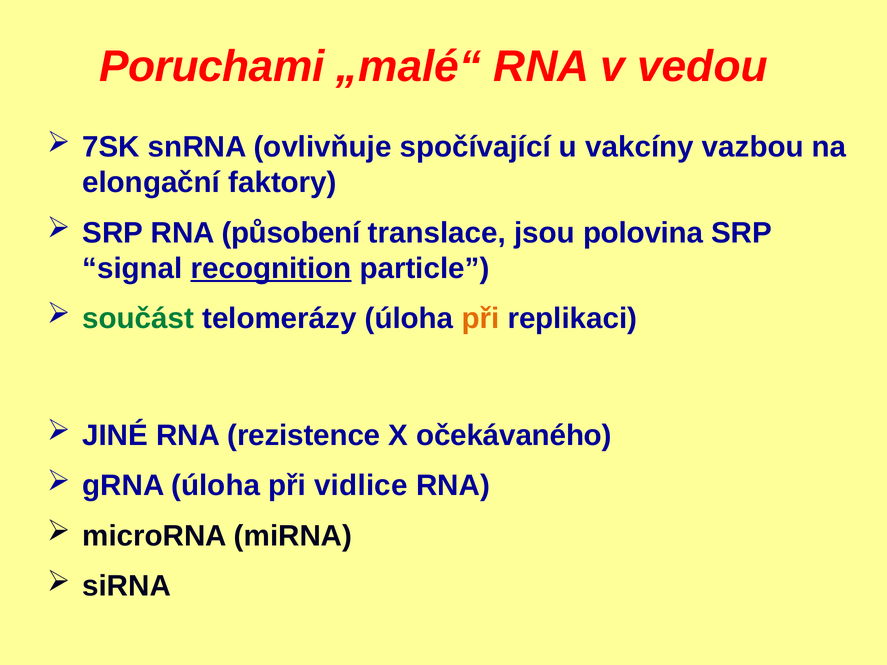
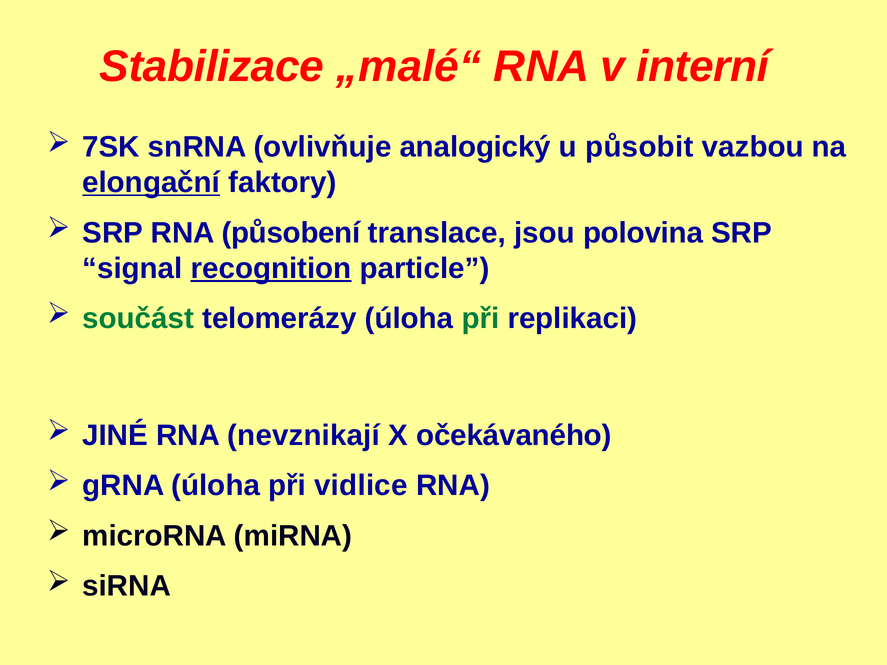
Poruchami: Poruchami -> Stabilizace (212, 67)
vedou: vedou -> interní (703, 67)
spočívající: spočívající -> analogický (475, 147)
vakcíny: vakcíny -> působit (639, 147)
elongační underline: none -> present (151, 183)
při colour: orange -> green (480, 319)
rezistence: rezistence -> nevznikají (304, 436)
